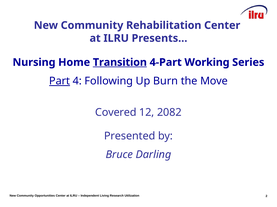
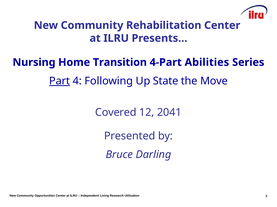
Transition underline: present -> none (120, 63)
Working: Working -> Abilities (207, 63)
Burn: Burn -> State (166, 81)
2082: 2082 -> 2041 (169, 113)
